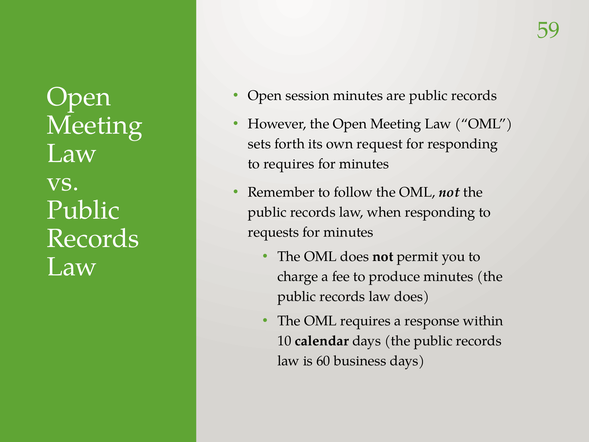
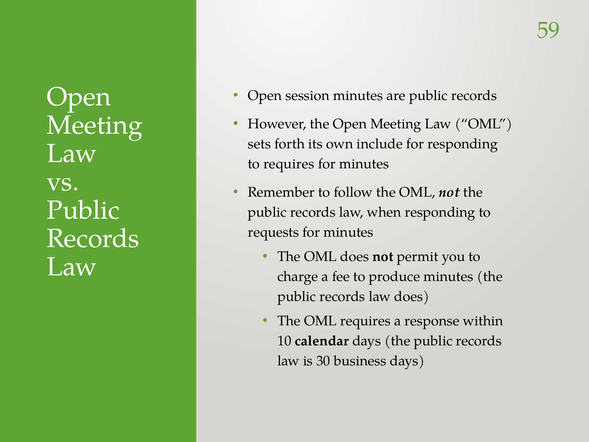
request: request -> include (380, 144)
60: 60 -> 30 (323, 361)
